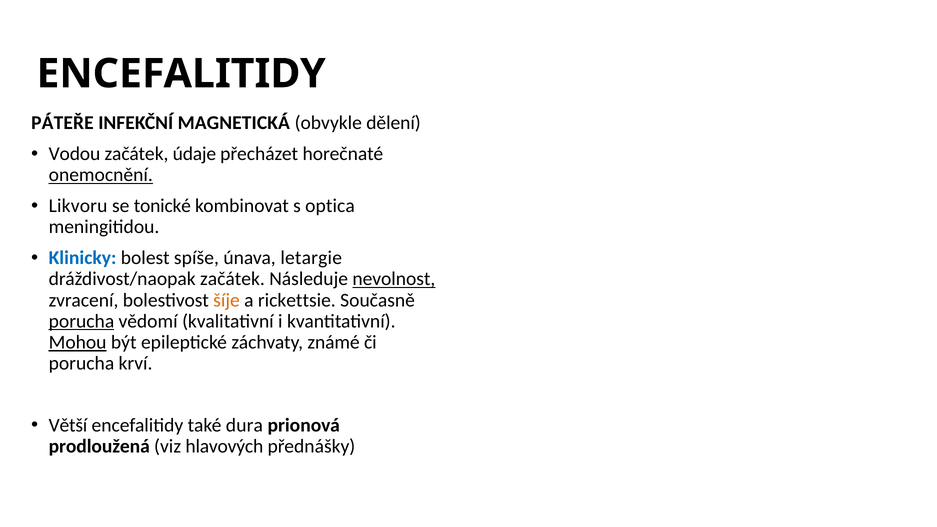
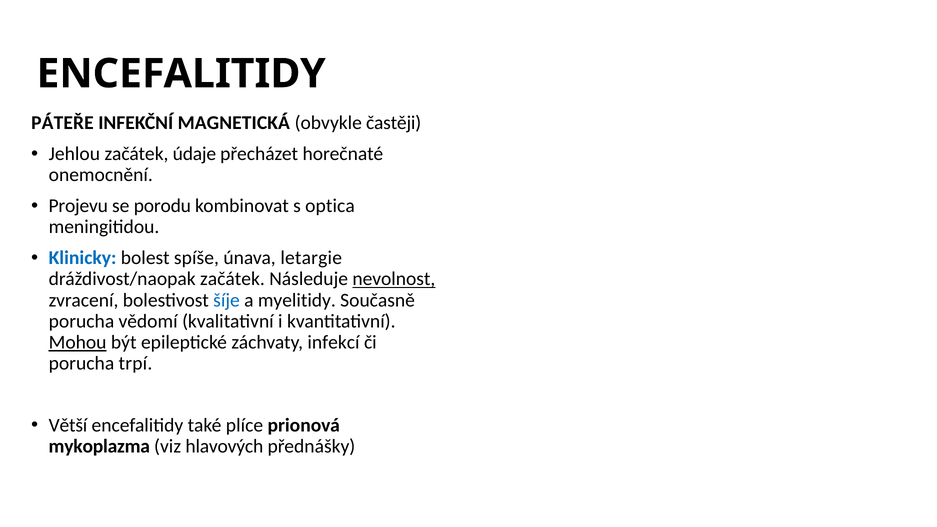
dělení: dělení -> častěji (394, 123)
Vodou: Vodou -> Jehlou (74, 154)
onemocnění underline: present -> none (101, 175)
Likvoru: Likvoru -> Projevu (78, 206)
tonické: tonické -> porodu (162, 206)
šíje colour: orange -> blue (227, 300)
rickettsie: rickettsie -> myelitidy (297, 300)
porucha underline: present -> none (81, 321)
známé: známé -> infekcí (333, 342)
krví: krví -> trpí (135, 363)
dura: dura -> plíce (244, 425)
prodloužená: prodloužená -> mykoplazma (99, 446)
